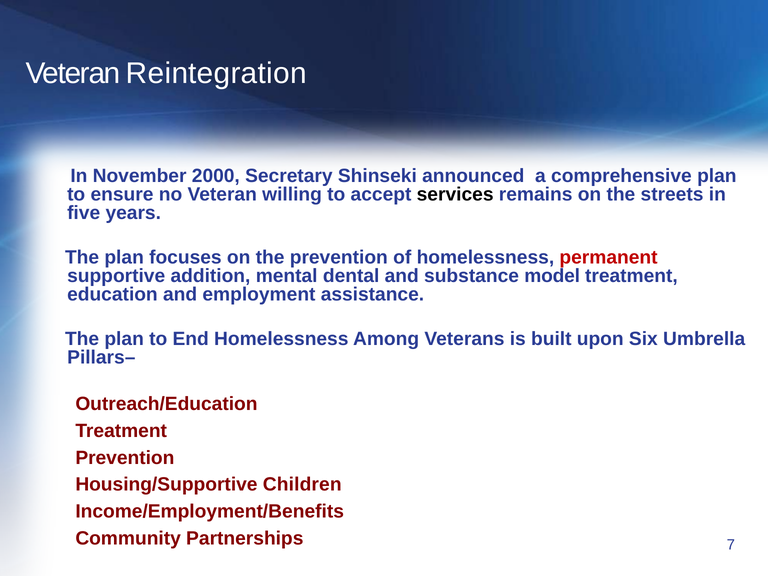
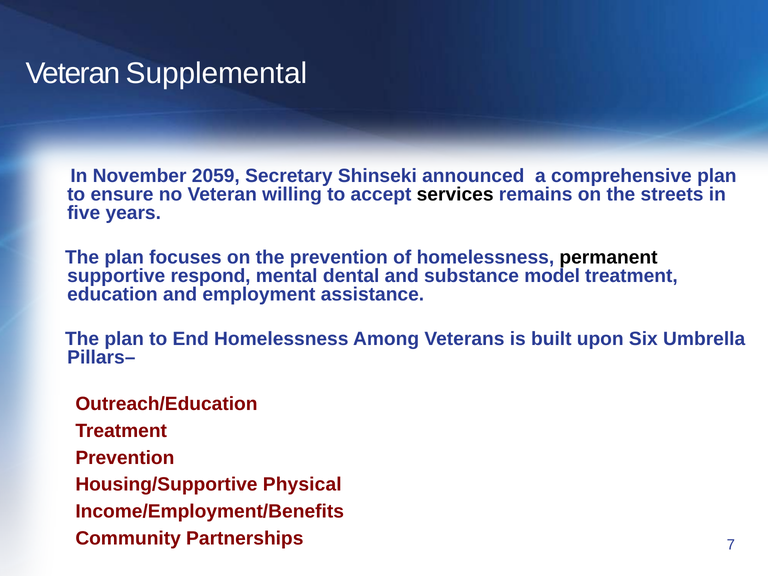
Reintegration: Reintegration -> Supplemental (217, 74)
2000: 2000 -> 2059 (216, 176)
permanent colour: red -> black (609, 258)
addition: addition -> respond (211, 276)
Children: Children -> Physical (302, 485)
